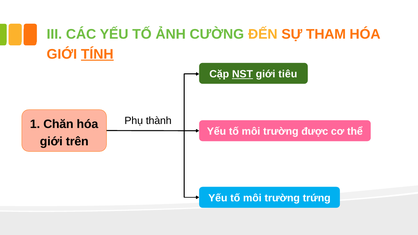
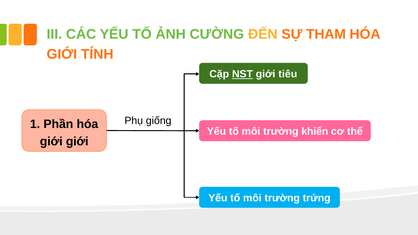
TÍNH underline: present -> none (97, 54)
thành: thành -> giống (159, 121)
Chăn: Chăn -> Phần (58, 124)
được: được -> khiển (315, 132)
giới trên: trên -> giới (77, 142)
